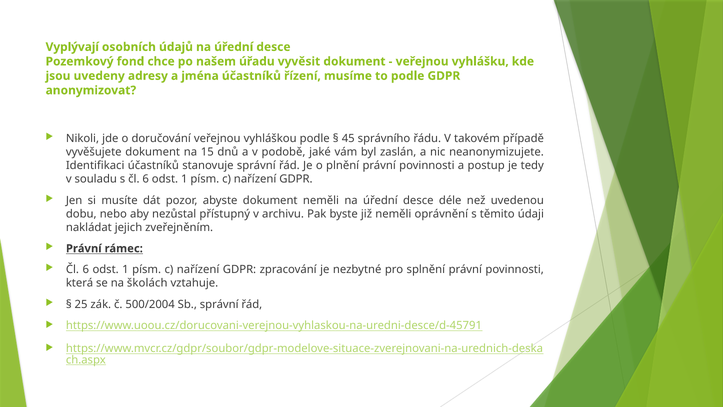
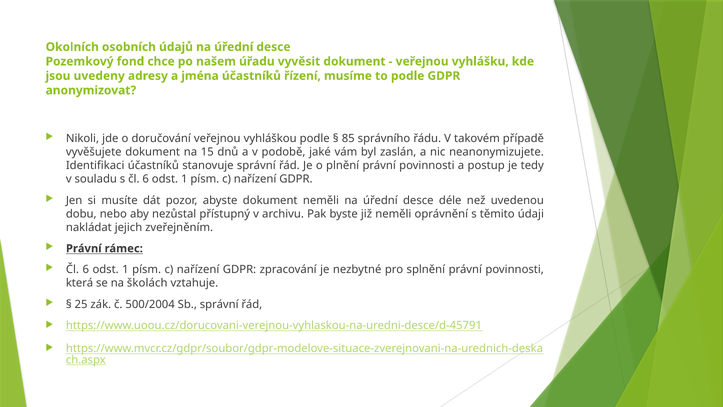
Vyplývají: Vyplývají -> Okolních (72, 47)
45: 45 -> 85 (348, 138)
